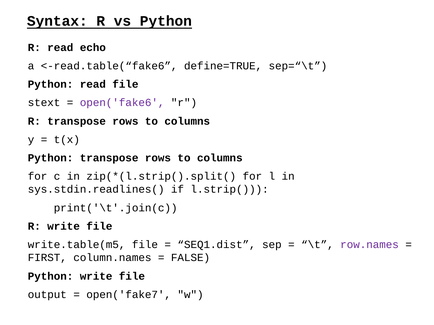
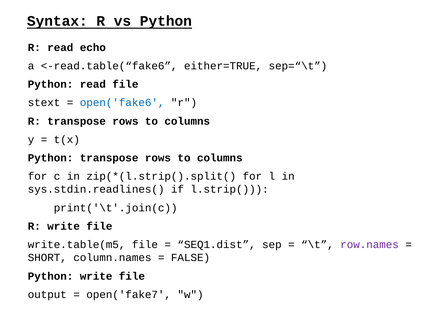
define=TRUE: define=TRUE -> either=TRUE (223, 66)
open('fake6 colour: purple -> blue (122, 103)
FIRST: FIRST -> SHORT (47, 258)
